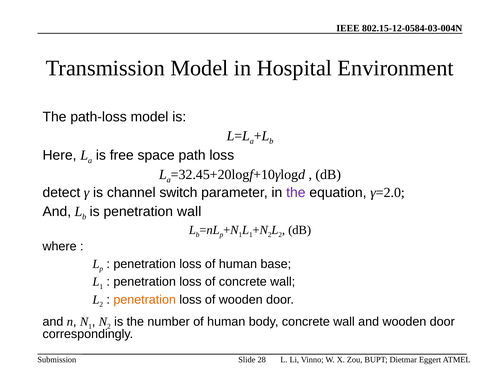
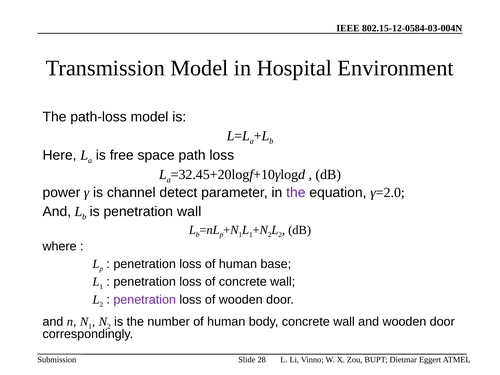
detect: detect -> power (61, 192)
switch: switch -> detect (178, 192)
penetration colour: orange -> purple (145, 300)
